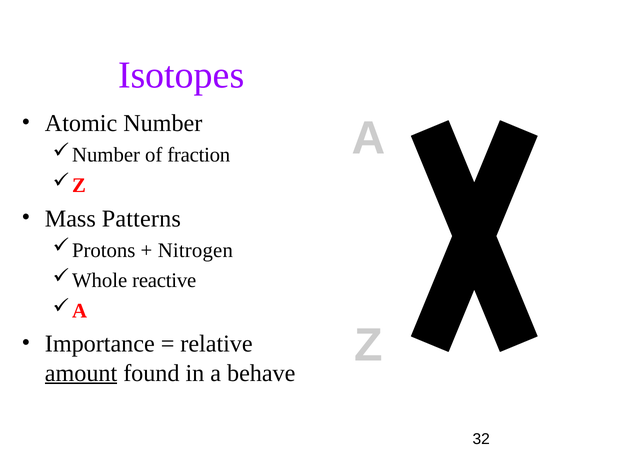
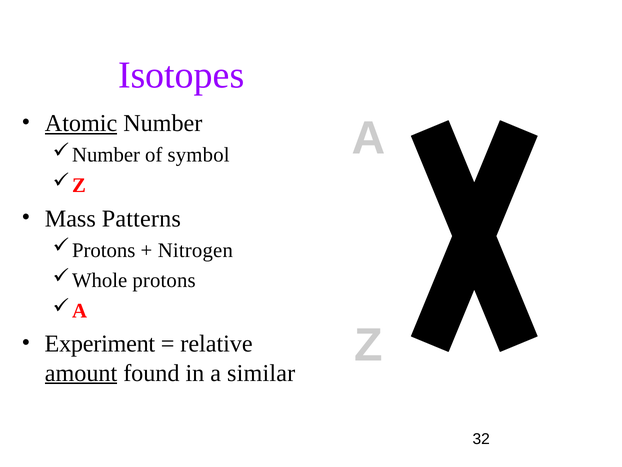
Atomic underline: none -> present (81, 123)
fraction: fraction -> symbol (199, 155)
reactive: reactive -> protons (164, 280)
Importance: Importance -> Experiment (100, 344)
behave: behave -> similar (261, 373)
